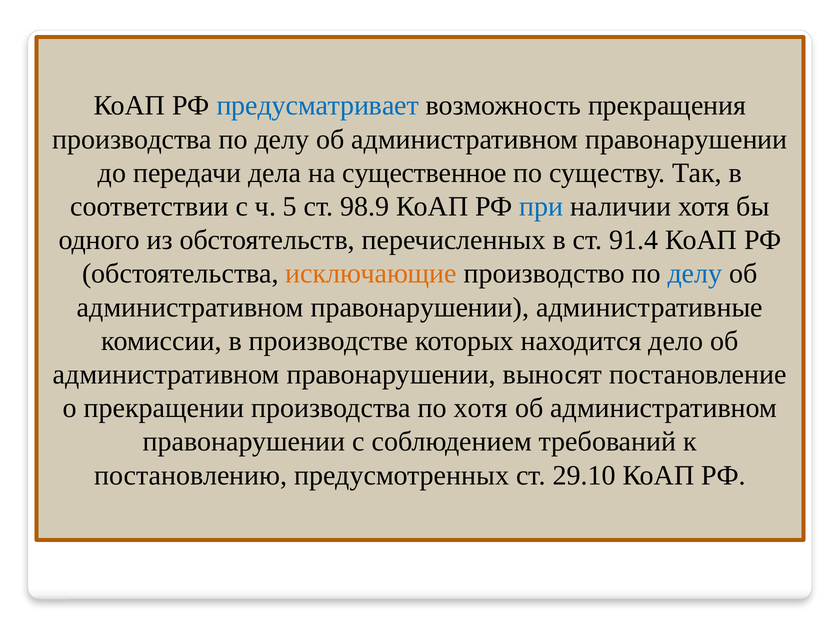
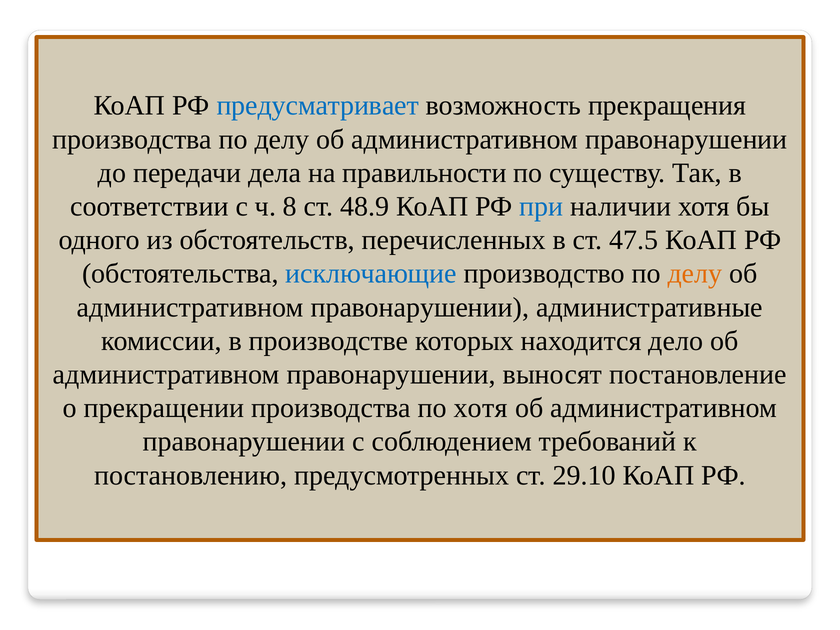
существенное: существенное -> правильности (424, 173)
5: 5 -> 8 (290, 206)
98.9: 98.9 -> 48.9 (365, 206)
91.4: 91.4 -> 47.5 (634, 240)
исключающие colour: orange -> blue (371, 274)
делу colour: blue -> orange (695, 274)
